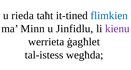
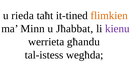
flimkien colour: blue -> orange (109, 16)
Jinfidlu: Jinfidlu -> Jħabbat (75, 29)
ġagħlet: ġagħlet -> għandu (83, 42)
